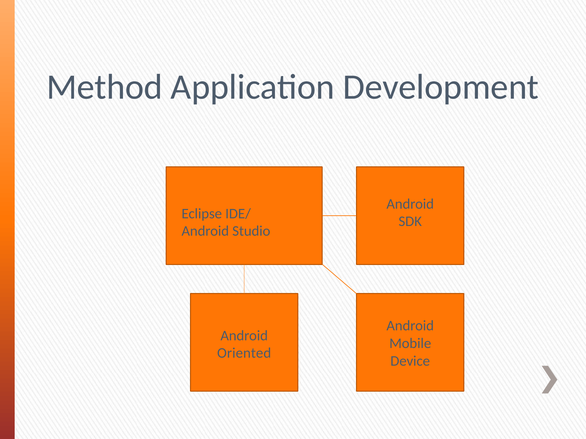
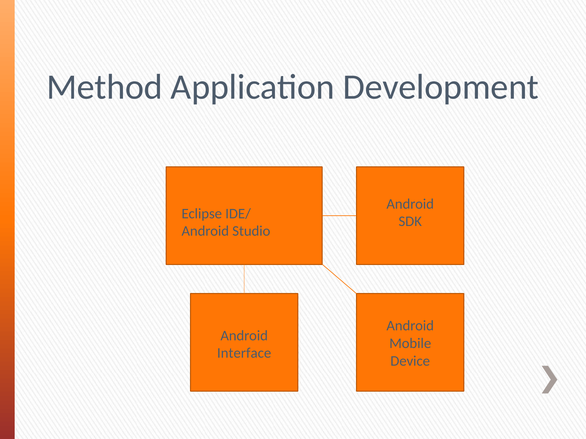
Oriented: Oriented -> Interface (244, 354)
